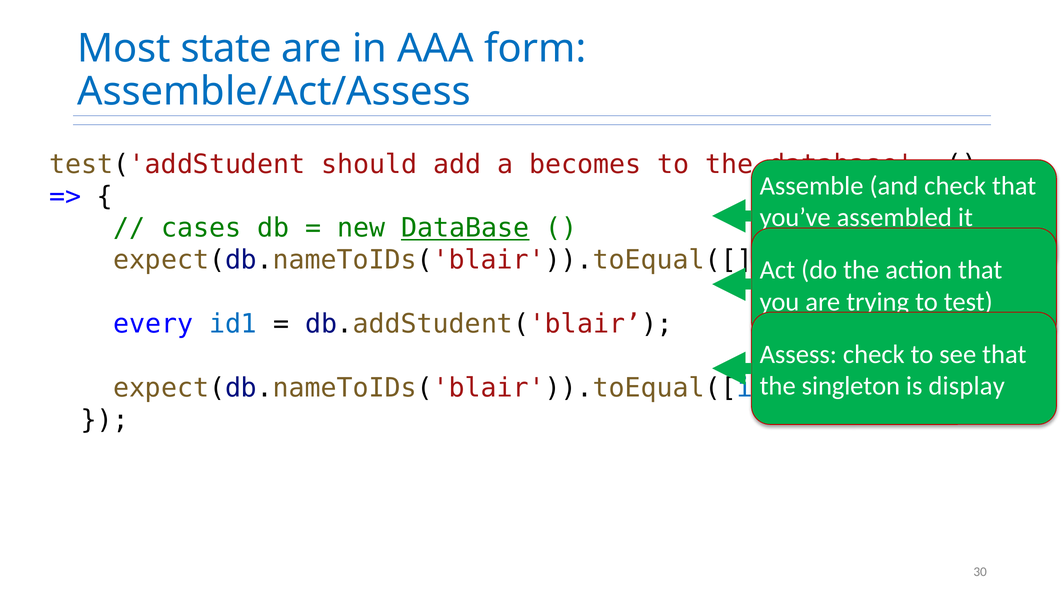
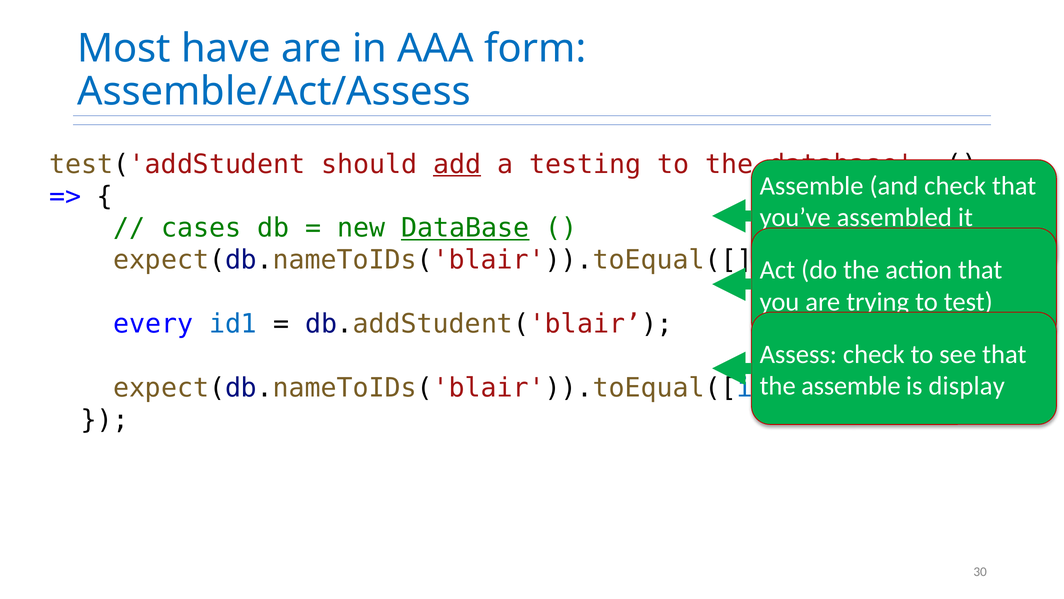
state: state -> have (226, 48)
add underline: none -> present (457, 164)
becomes: becomes -> testing (585, 164)
singleton: singleton -> assemble (851, 386)
